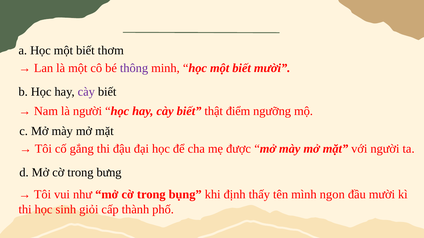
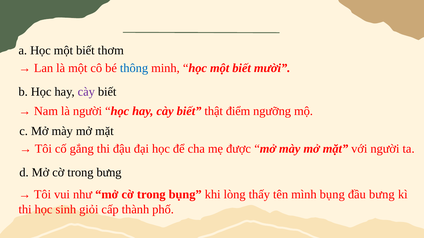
thông colour: purple -> blue (134, 68)
định: định -> lòng (235, 195)
mình ngon: ngon -> bụng (332, 195)
đầu mười: mười -> bưng (382, 195)
